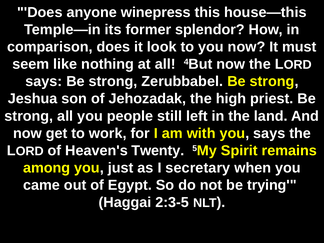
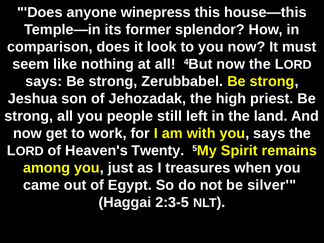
secretary: secretary -> treasures (198, 168)
trying: trying -> silver (272, 185)
